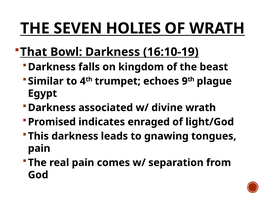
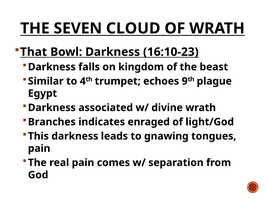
HOLIES: HOLIES -> CLOUD (133, 28)
16:10-19: 16:10-19 -> 16:10-23 (171, 52)
Promised: Promised -> Branches (52, 122)
